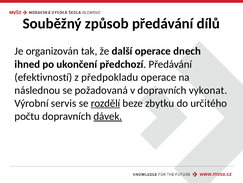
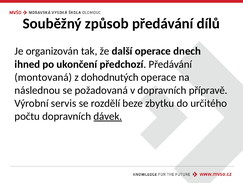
efektivností: efektivností -> montovaná (43, 77)
předpokladu: předpokladu -> dohodnutých (110, 77)
vykonat: vykonat -> přípravě (208, 90)
rozdělí underline: present -> none (106, 103)
